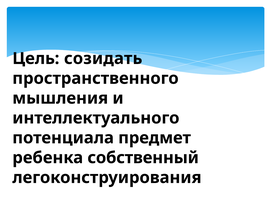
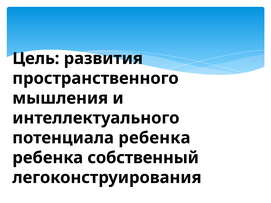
созидать: созидать -> развития (103, 59)
потенциала предмет: предмет -> ребенка (154, 138)
